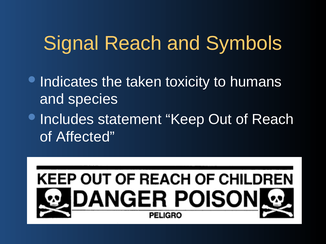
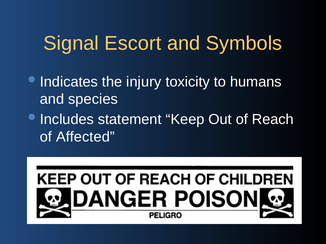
Signal Reach: Reach -> Escort (133, 43)
taken: taken -> injury (144, 82)
